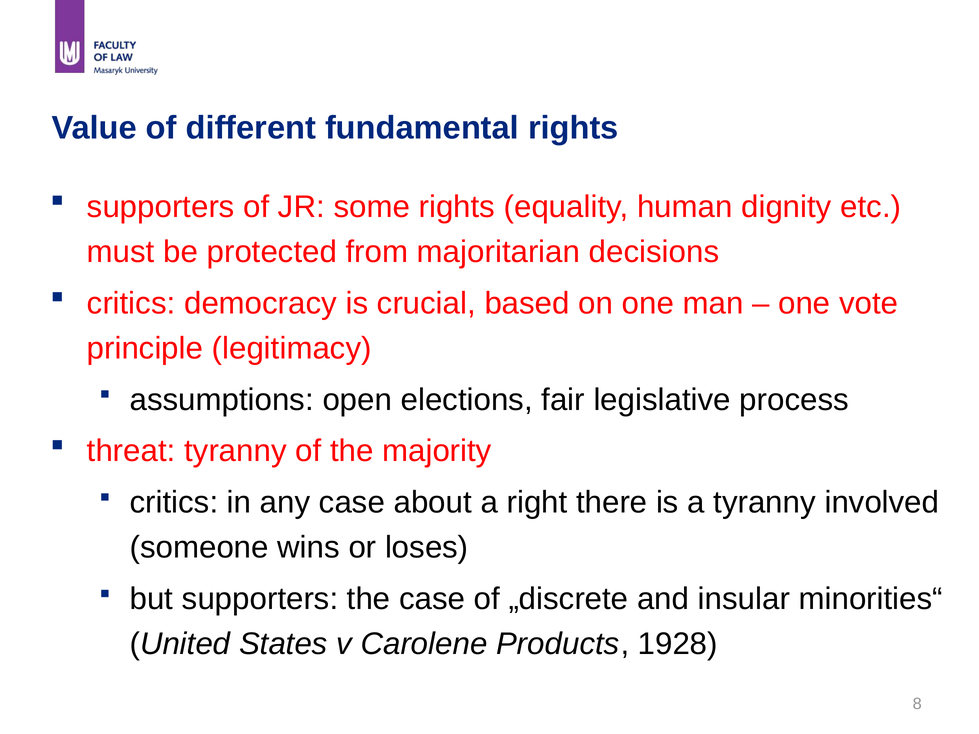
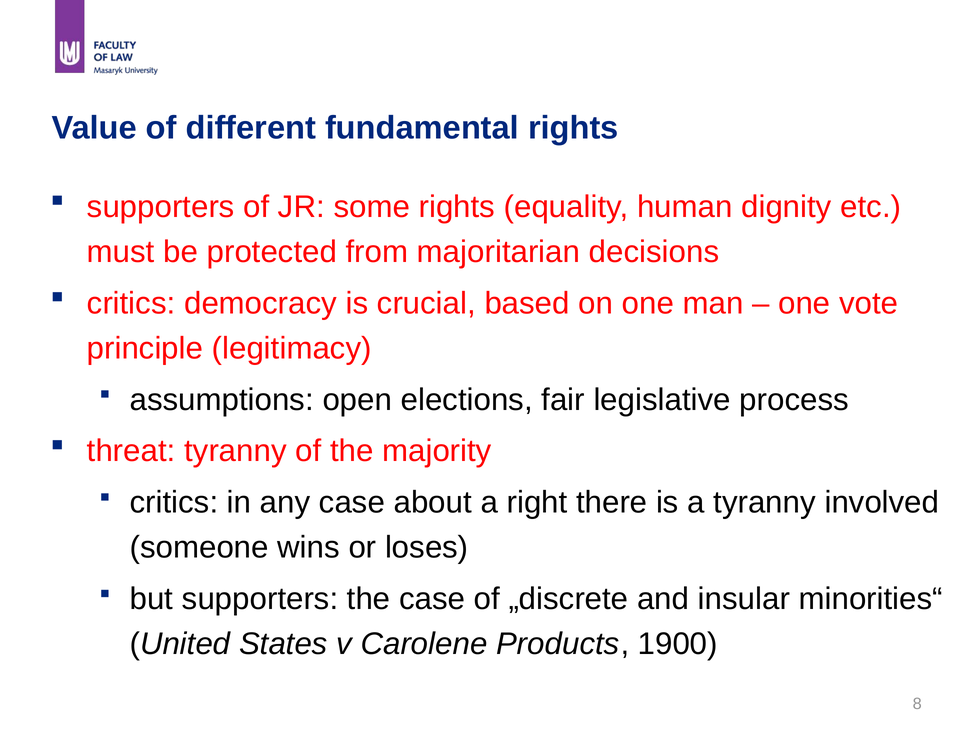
1928: 1928 -> 1900 (678, 644)
